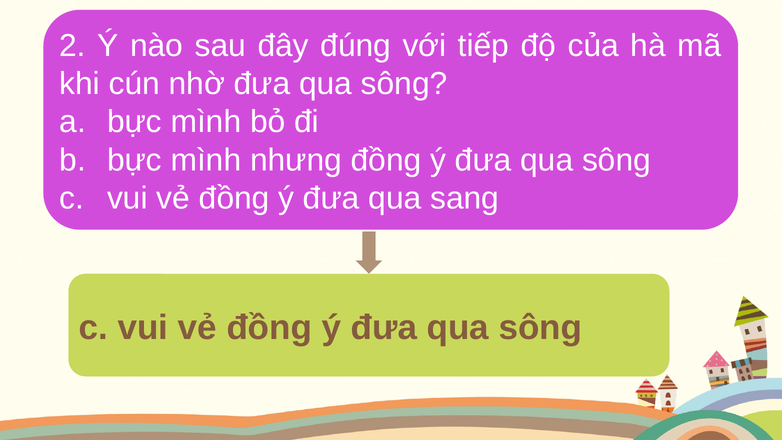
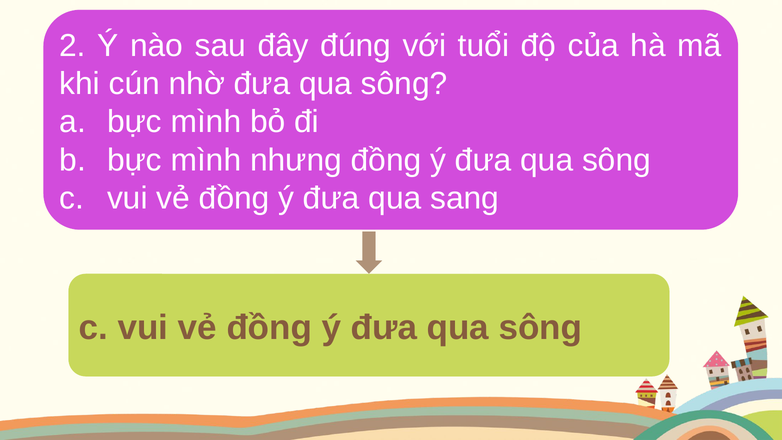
tiếp: tiếp -> tuổi (483, 46)
